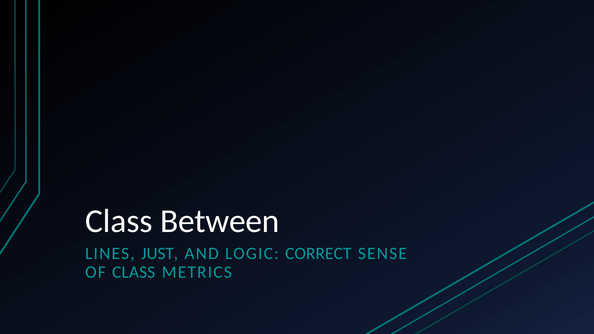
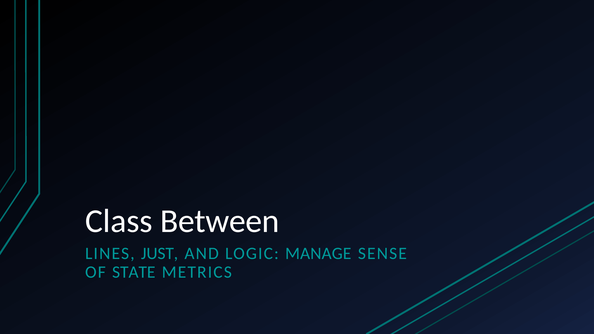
CORRECT: CORRECT -> MANAGE (318, 254)
OF CLASS: CLASS -> STATE (134, 272)
